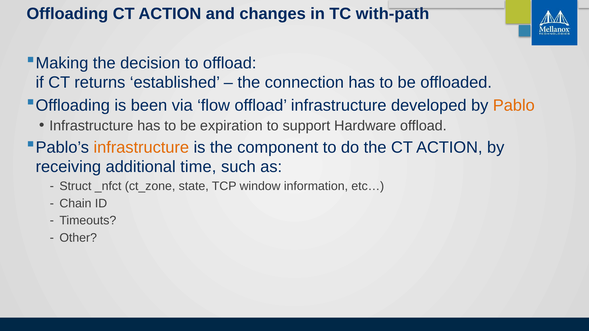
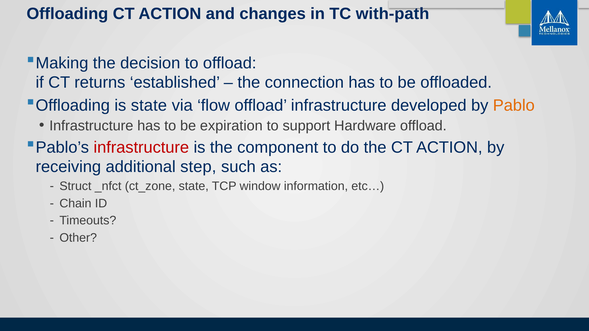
is been: been -> state (149, 105)
infrastructure colour: orange -> red (141, 147)
time: time -> step (198, 167)
